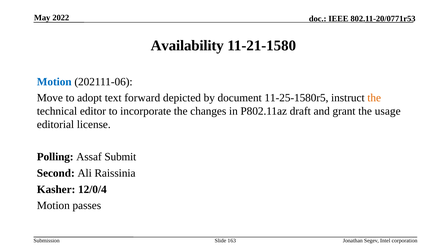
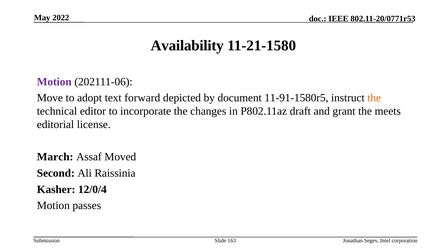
Motion colour: blue -> purple (54, 82)
11-25-1580r5: 11-25-1580r5 -> 11-91-1580r5 (296, 98)
usage: usage -> meets (388, 111)
Polling: Polling -> March (55, 157)
Submit: Submit -> Moved (120, 157)
